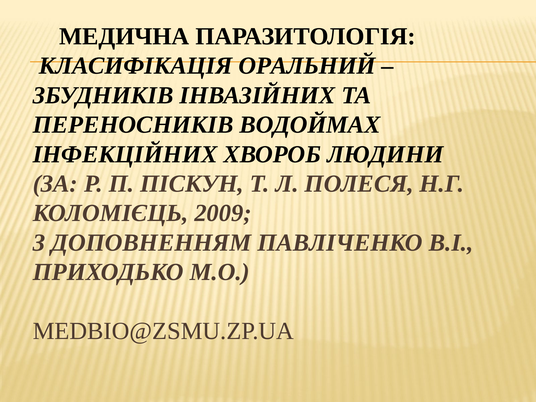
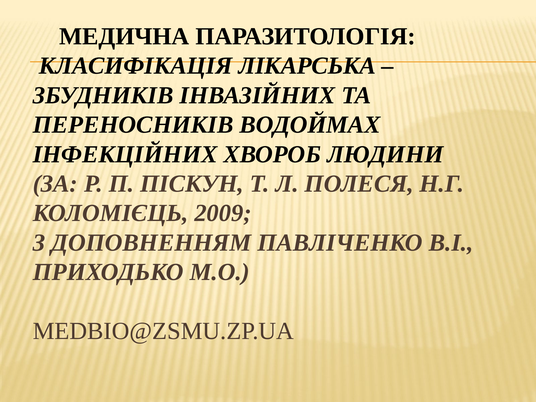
ОРАЛЬНИЙ: ОРАЛЬНИЙ -> ЛІКАРСЬКА (307, 66)
